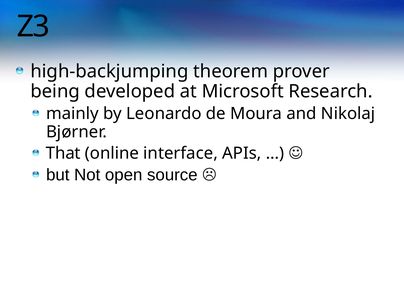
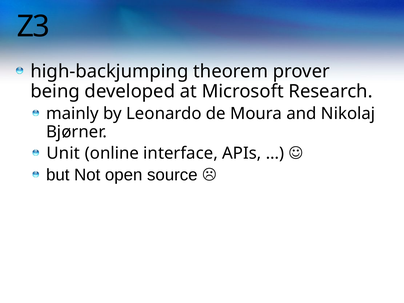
That: That -> Unit (63, 153)
